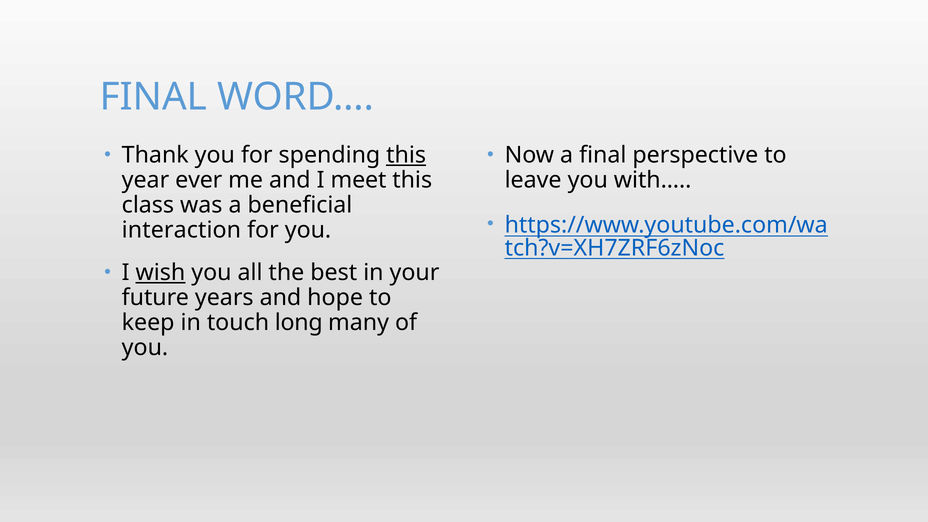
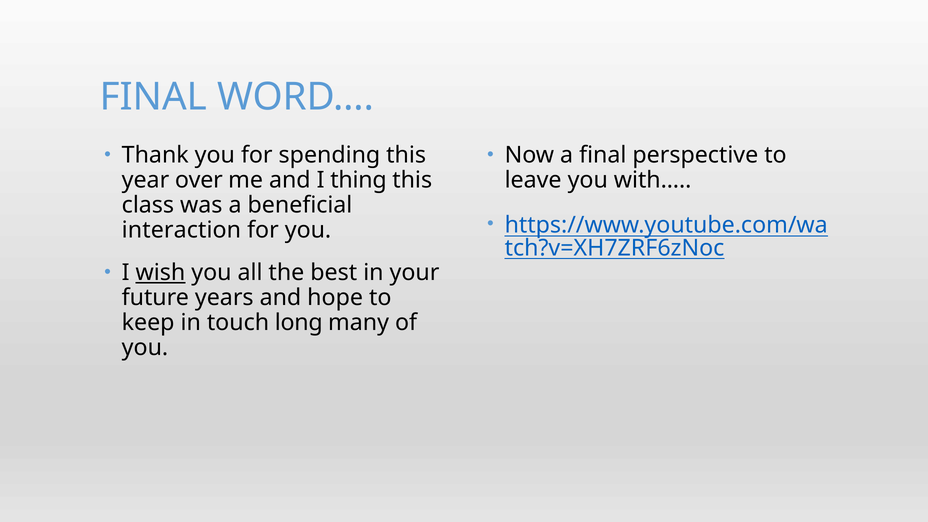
this underline: present -> none (406, 155)
ever: ever -> over (199, 180)
meet: meet -> thing (359, 180)
